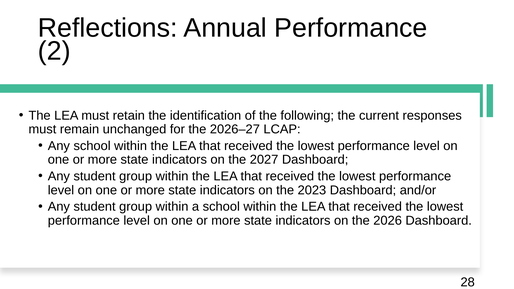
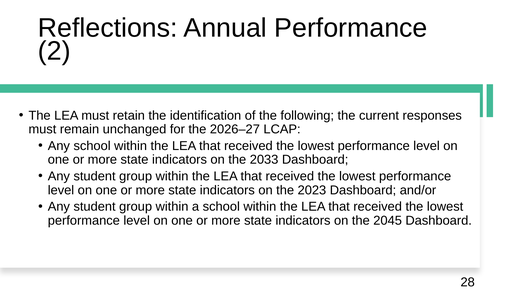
2027: 2027 -> 2033 (264, 160)
2026: 2026 -> 2045 (388, 221)
